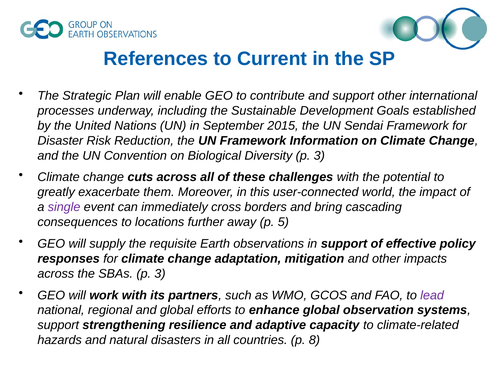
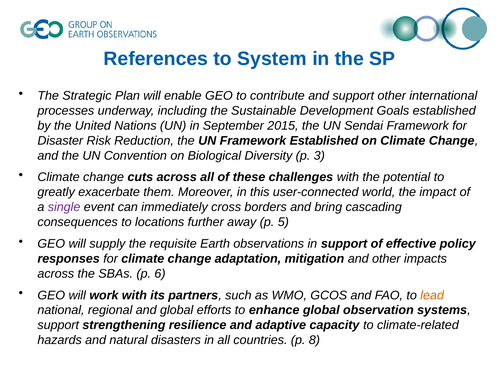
Current: Current -> System (272, 59)
Framework Information: Information -> Established (324, 141)
SBAs p 3: 3 -> 6 (160, 274)
lead colour: purple -> orange (432, 295)
